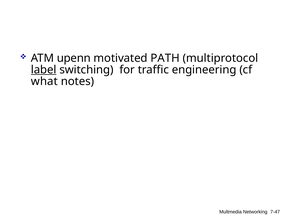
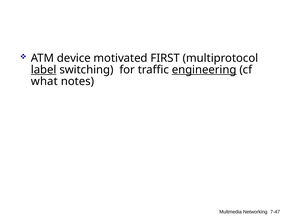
upenn: upenn -> device (74, 58)
PATH: PATH -> FIRST (165, 58)
engineering underline: none -> present (204, 70)
